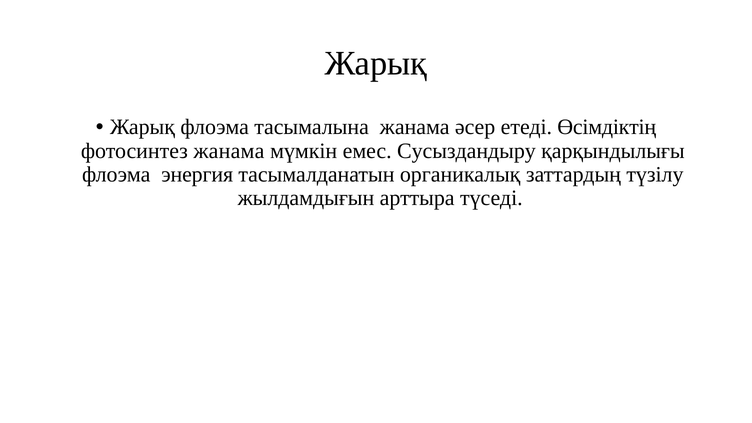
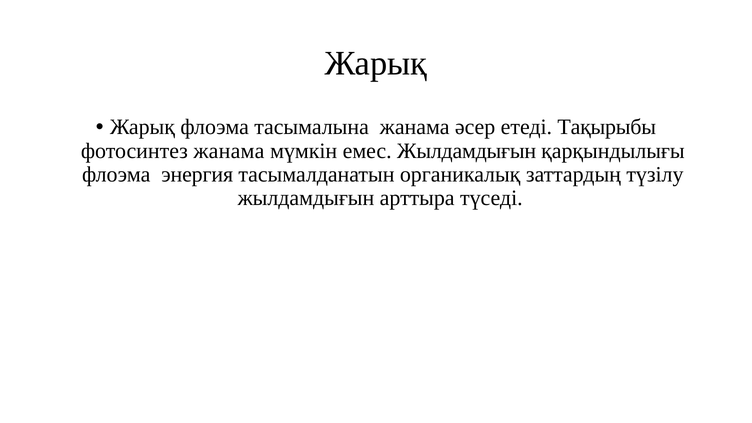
Өсімдіктің: Өсімдіктің -> Тақырыбы (607, 127)
емес Сусыздандыру: Сусыздандыру -> Жылдамдығын (467, 151)
